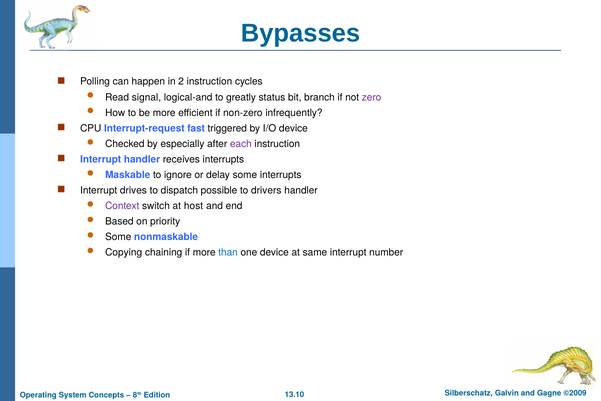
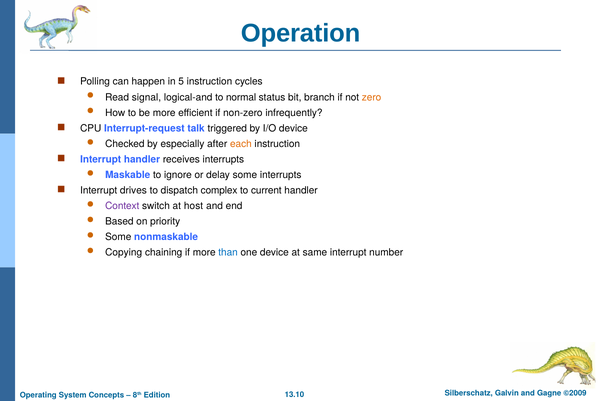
Bypasses: Bypasses -> Operation (301, 33)
2: 2 -> 5 (181, 82)
greatly: greatly -> normal (241, 97)
zero colour: purple -> orange (372, 97)
fast: fast -> talk (196, 128)
each colour: purple -> orange (241, 144)
possible: possible -> complex (219, 190)
drivers: drivers -> current (266, 190)
